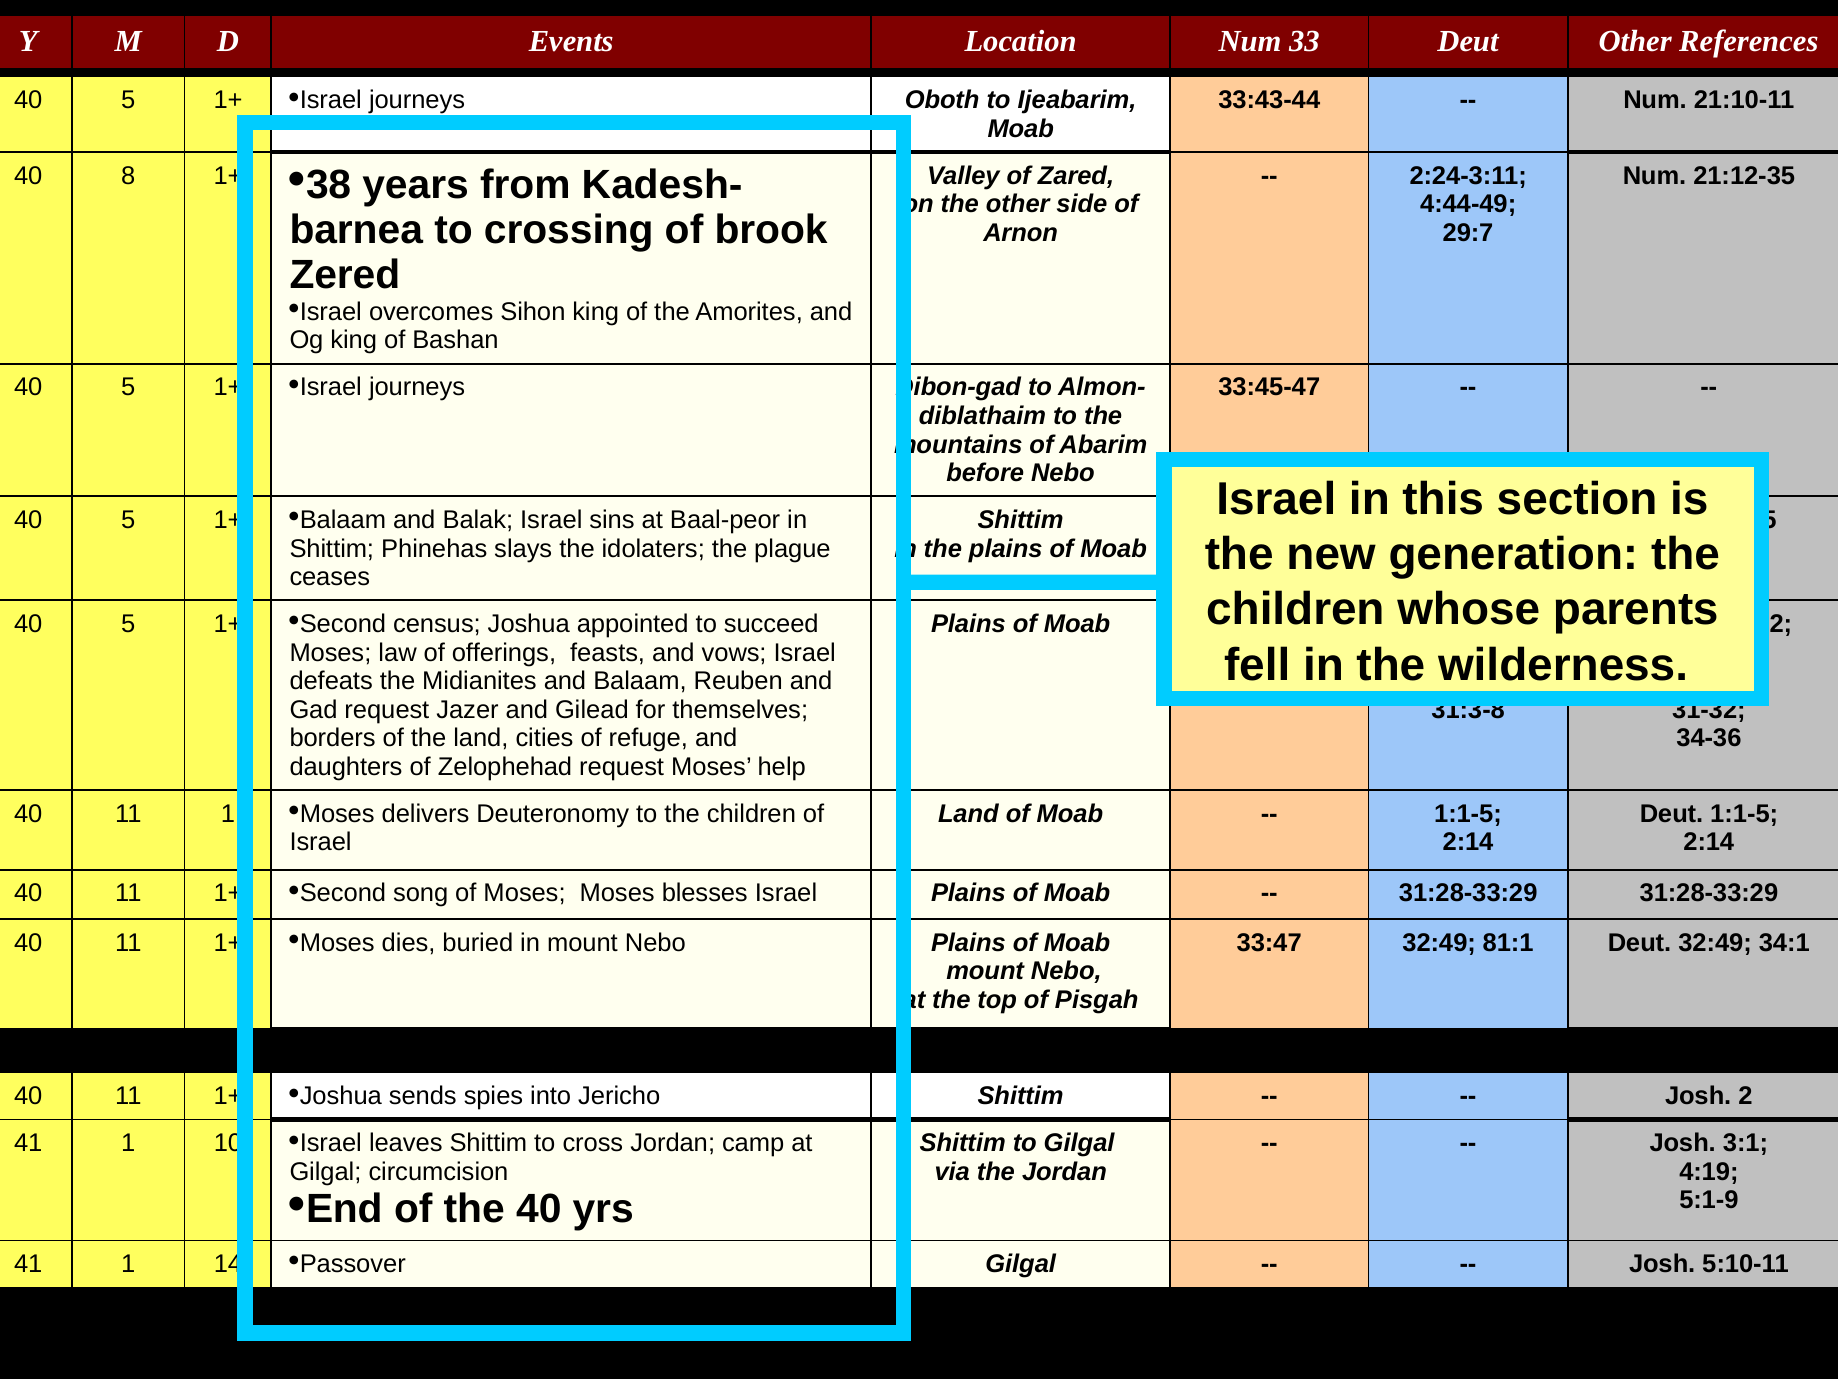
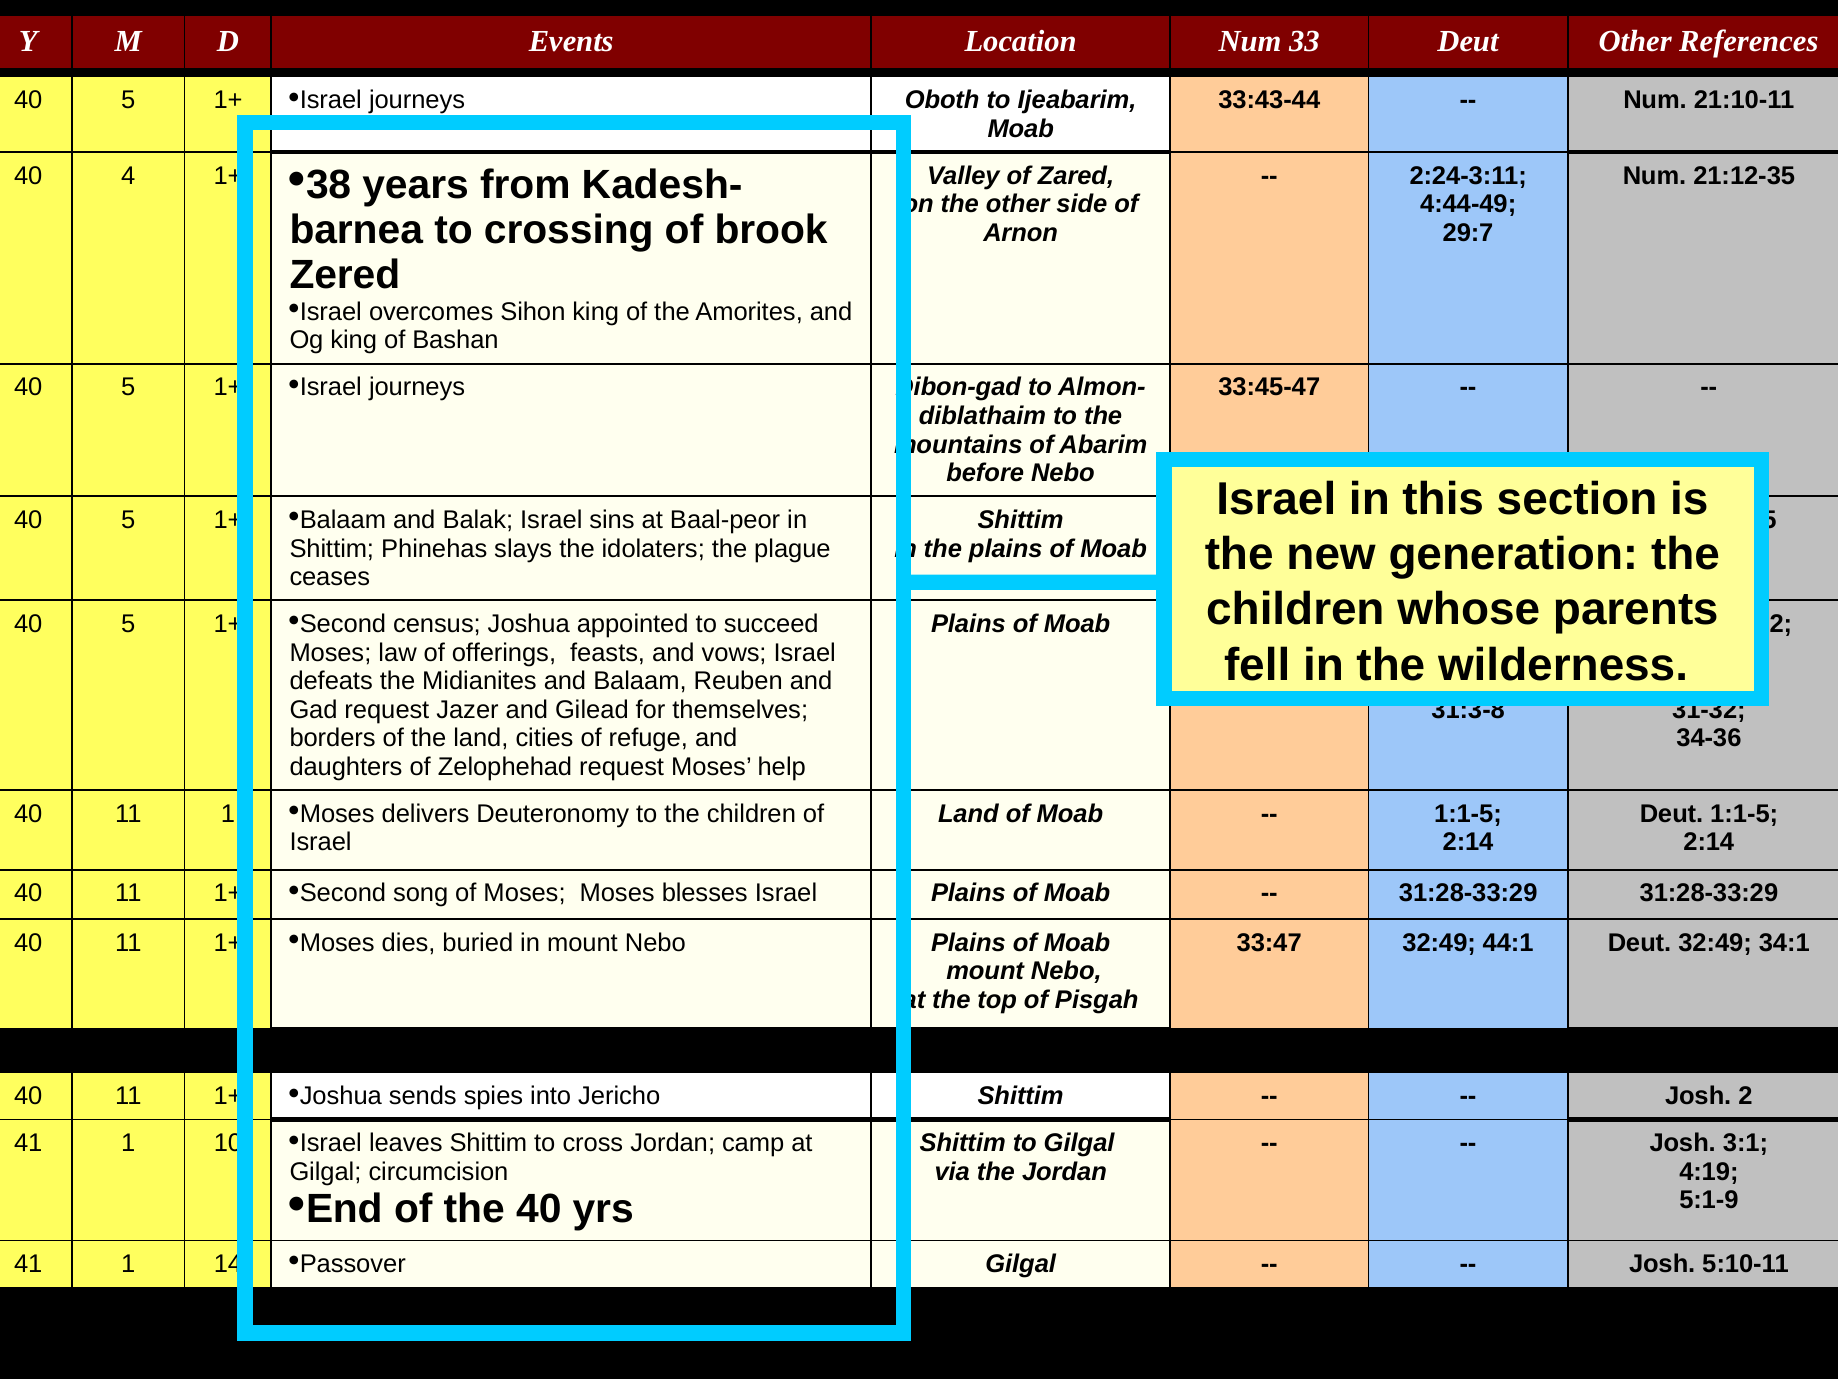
8: 8 -> 4 (128, 176)
81:1: 81:1 -> 44:1 (1508, 942)
